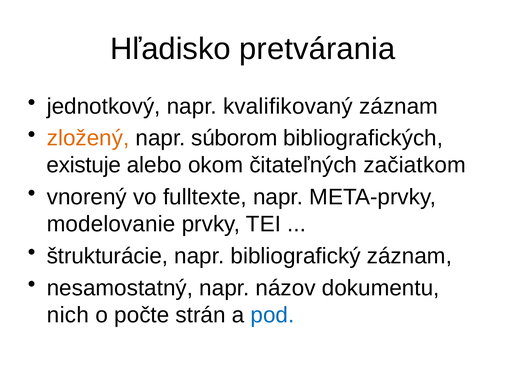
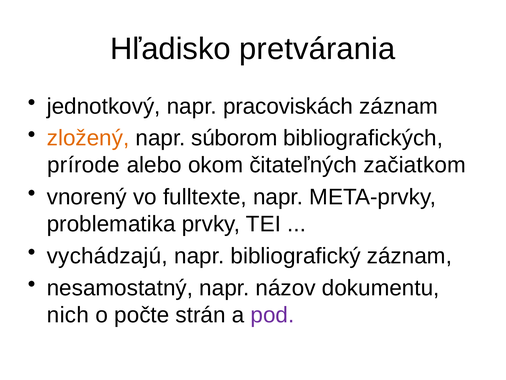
kvalifikovaný: kvalifikovaný -> pracoviskách (288, 106)
existuje: existuje -> prírode (84, 165)
modelovanie: modelovanie -> problematika (111, 224)
štrukturácie: štrukturácie -> vychádzajú (107, 256)
pod colour: blue -> purple (272, 315)
